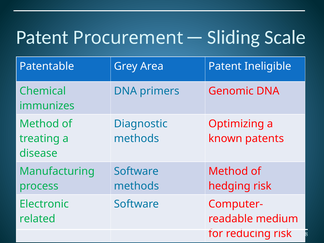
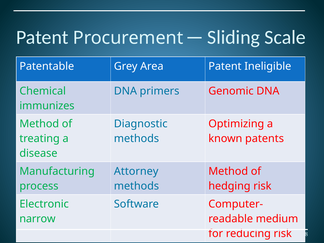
Software: Software -> Attorney (136, 171)
related: related -> narrow (37, 219)
